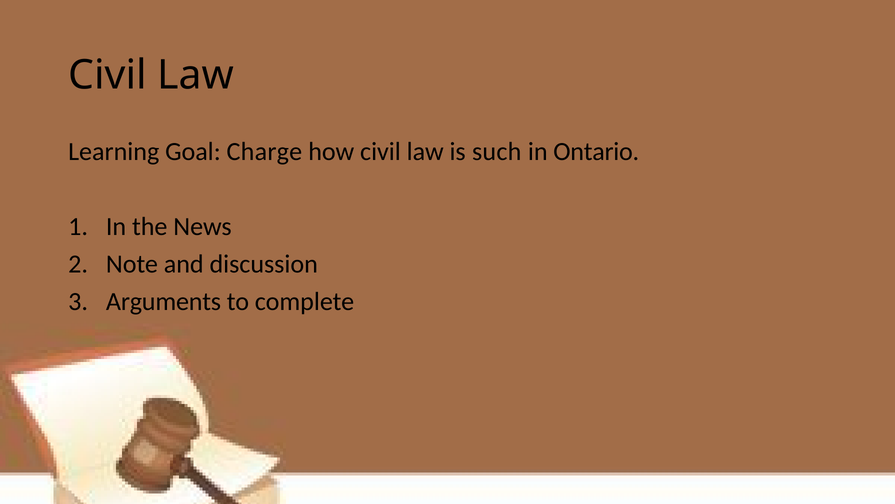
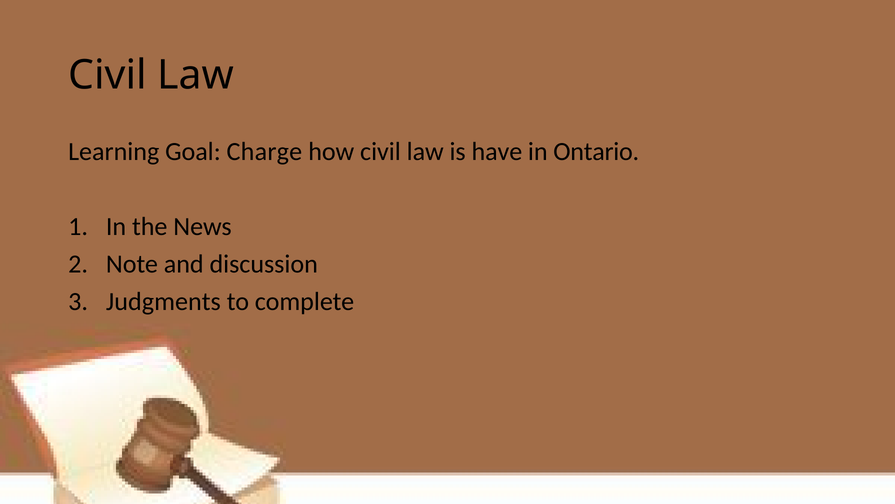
such: such -> have (497, 151)
Arguments: Arguments -> Judgments (163, 301)
